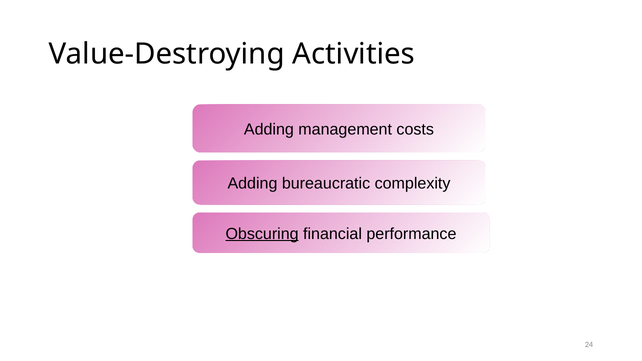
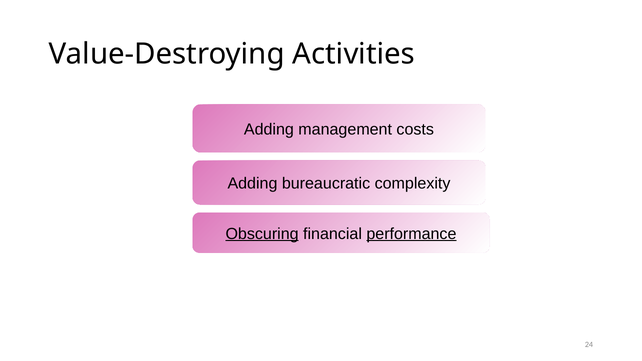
performance underline: none -> present (411, 234)
